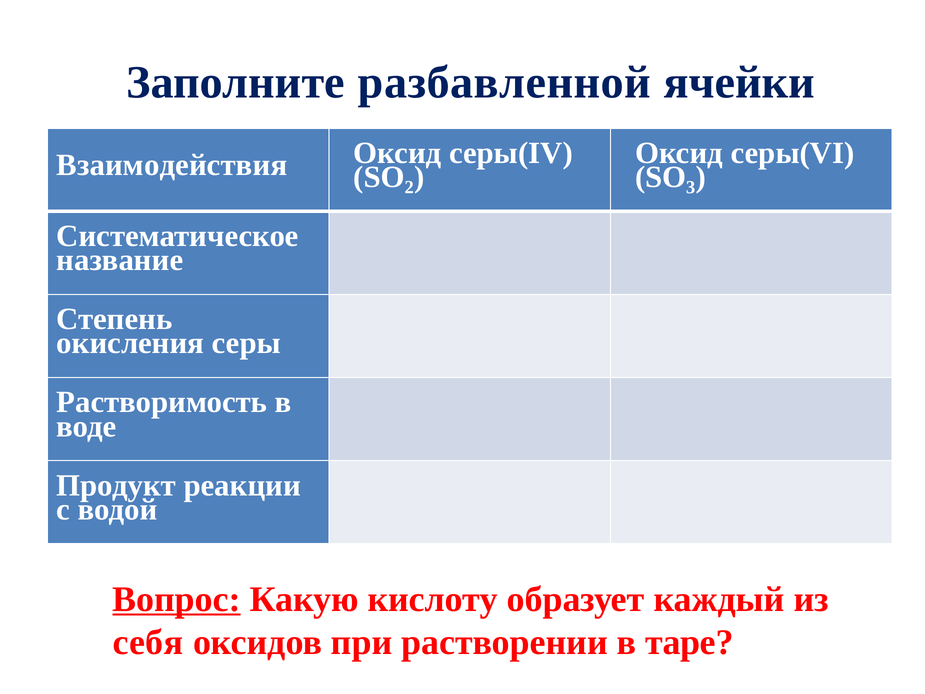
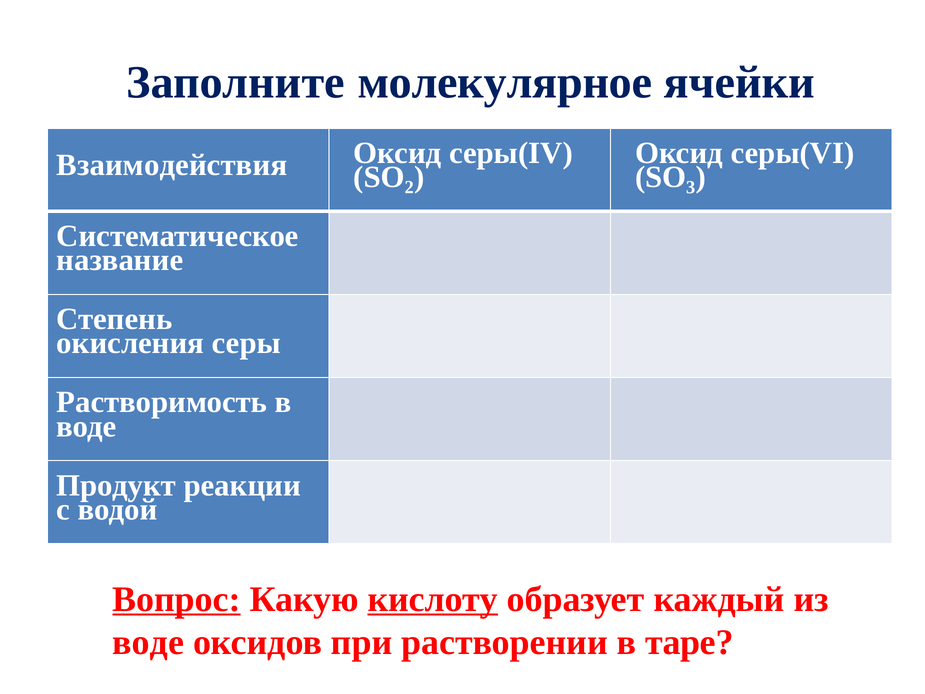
разбавленной: разбавленной -> молекулярное (505, 83)
кислоту underline: none -> present (433, 599)
себя: себя -> воде (148, 642)
